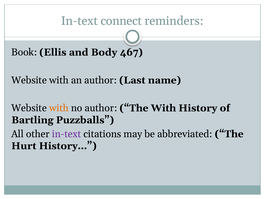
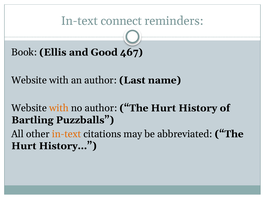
Body: Body -> Good (104, 52)
author The With: With -> Hurt (163, 108)
in-text colour: purple -> orange (66, 134)
